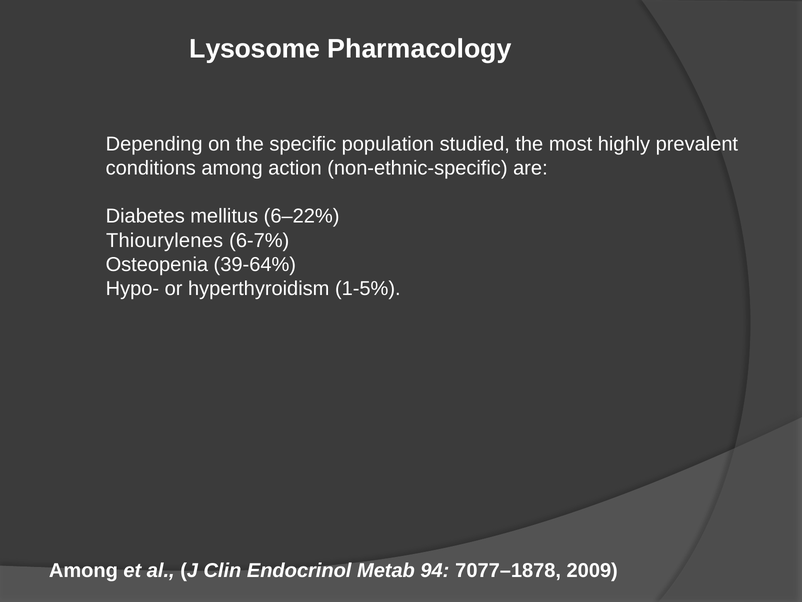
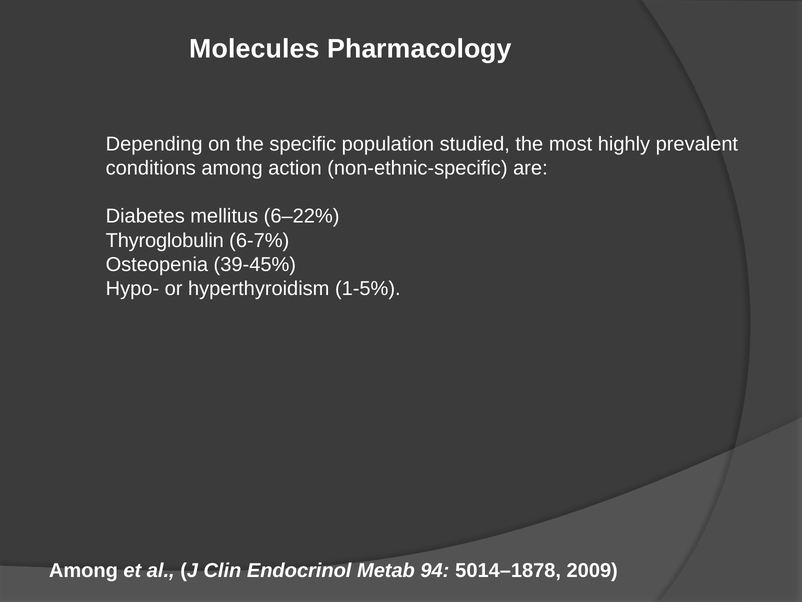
Lysosome: Lysosome -> Molecules (255, 49)
Thiourylenes: Thiourylenes -> Thyroglobulin (165, 240)
39-64%: 39-64% -> 39-45% (255, 264)
7077–1878: 7077–1878 -> 5014–1878 (508, 570)
